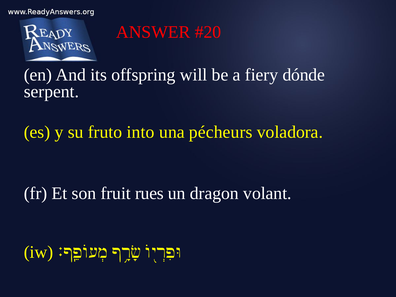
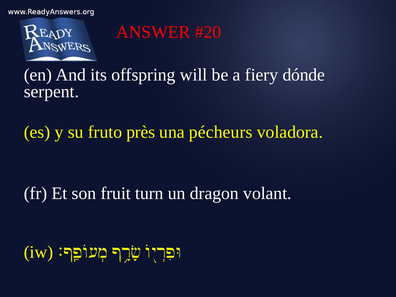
into: into -> près (141, 132)
rues: rues -> turn (149, 193)
